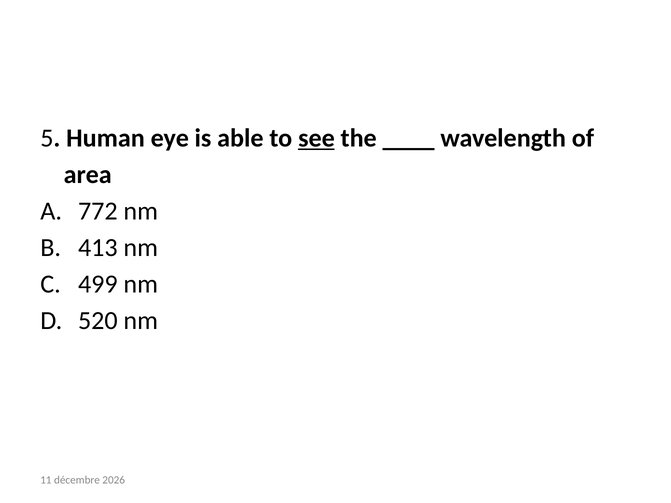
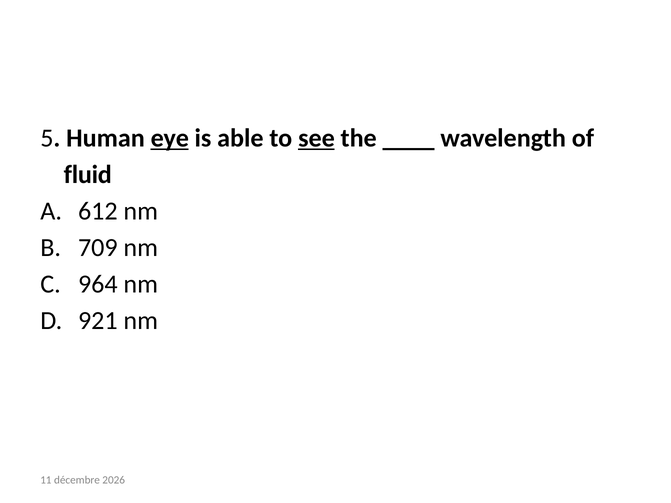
eye underline: none -> present (170, 138)
area: area -> fluid (88, 175)
772: 772 -> 612 (98, 211)
413: 413 -> 709 (98, 248)
499: 499 -> 964 (98, 284)
520: 520 -> 921 (98, 321)
